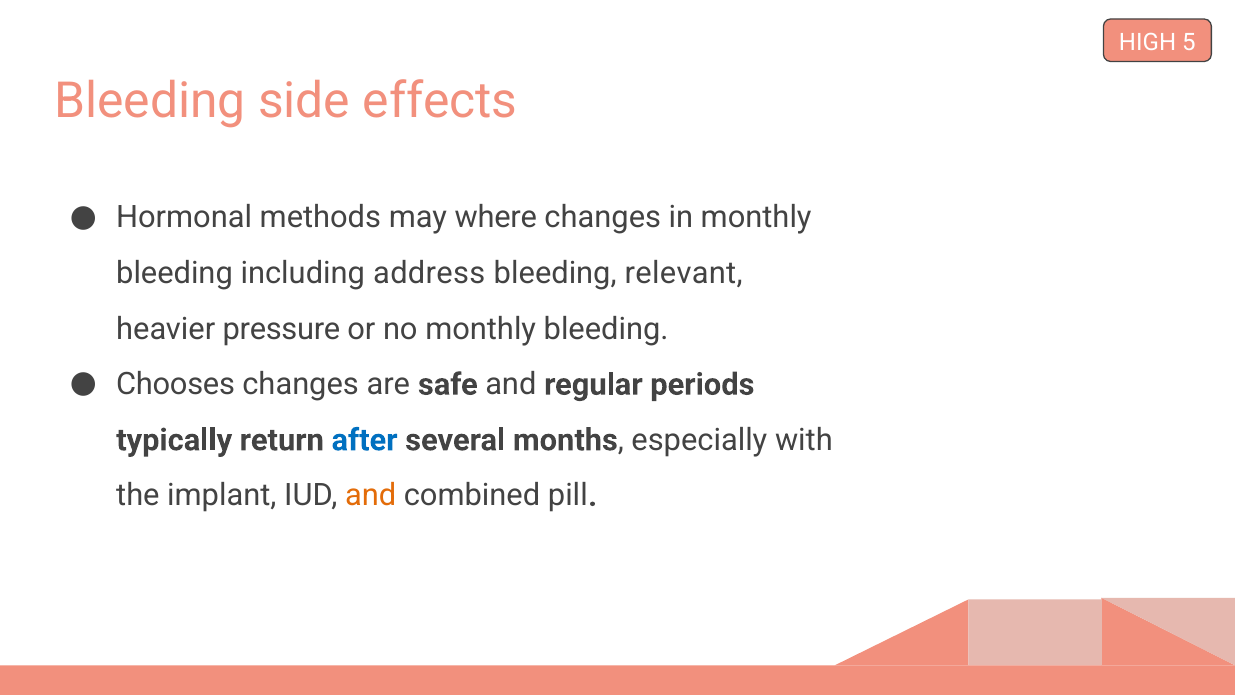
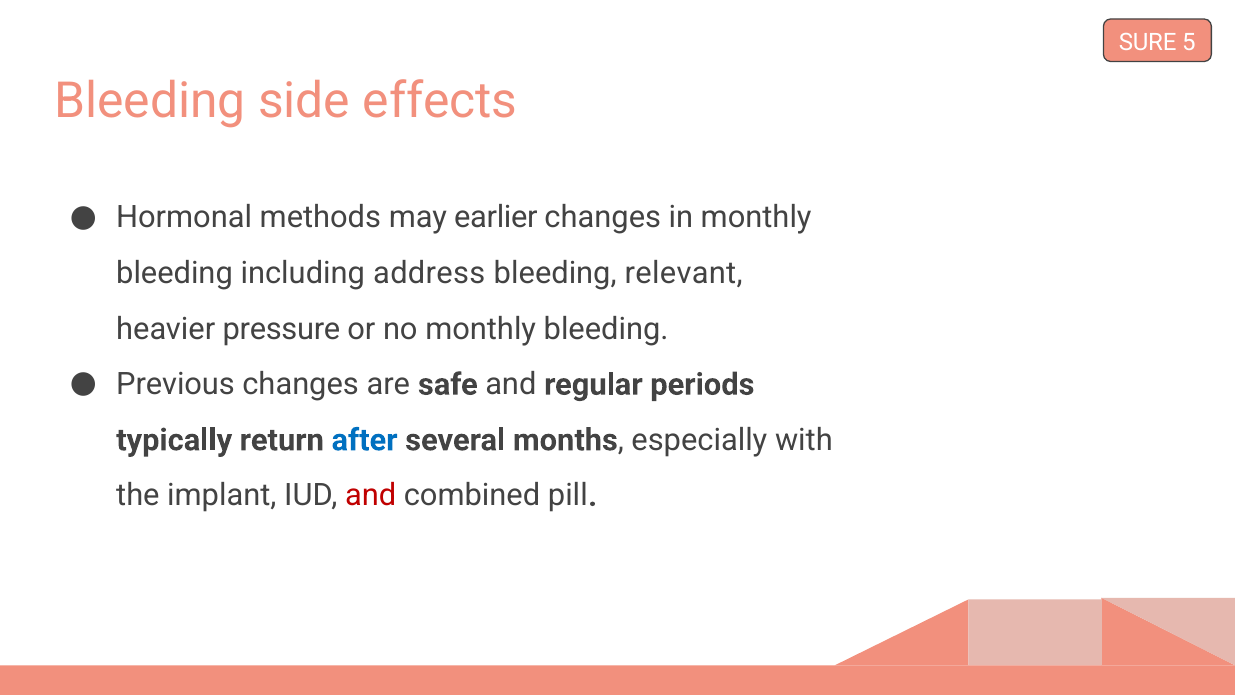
HIGH: HIGH -> SURE (1148, 42)
where: where -> earlier (496, 218)
Chooses: Chooses -> Previous (175, 384)
and colour: orange -> red (371, 496)
